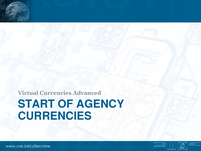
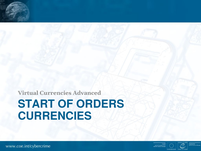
AGENCY: AGENCY -> ORDERS (100, 104)
